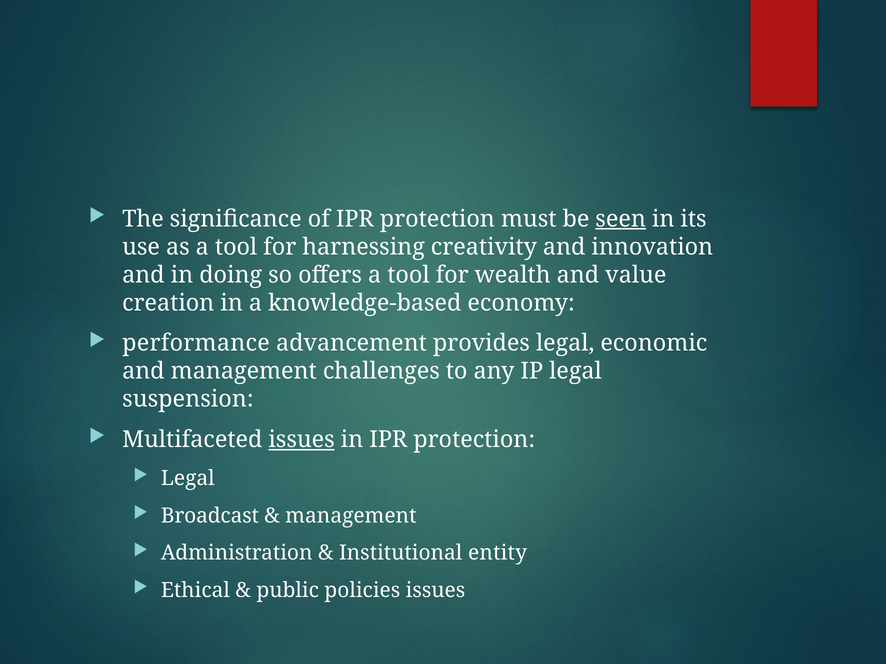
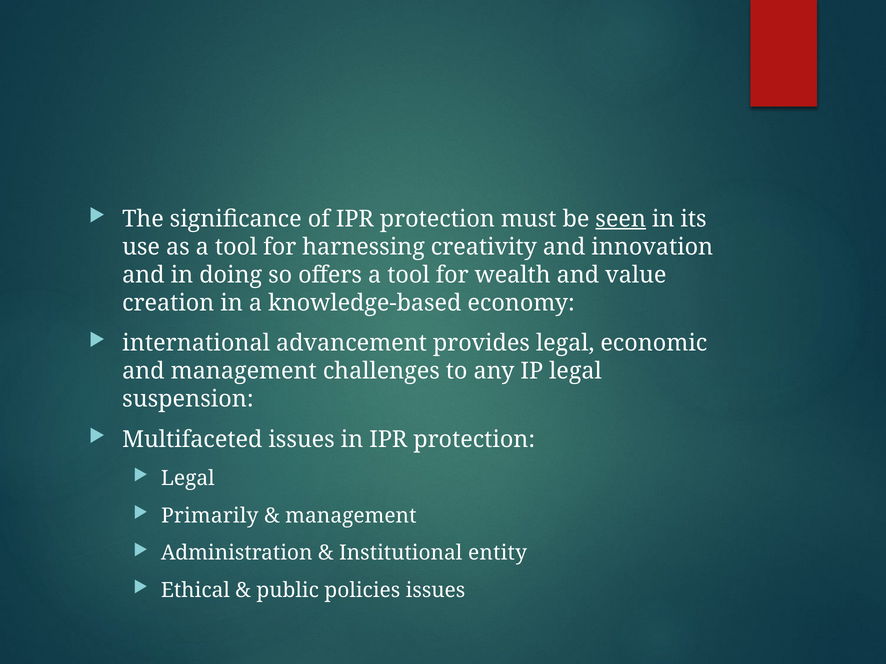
performance: performance -> international (196, 343)
issues underline: present -> none (302, 440)
Broadcast: Broadcast -> Primarily (210, 516)
